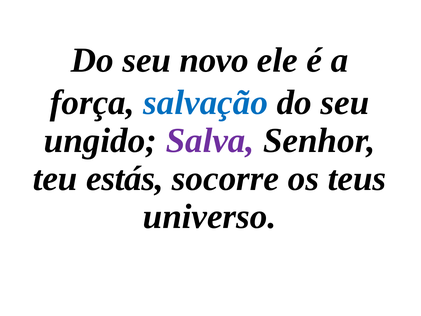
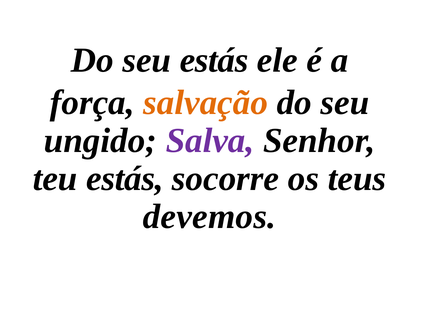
seu novo: novo -> estás (214, 60)
salvação colour: blue -> orange (206, 103)
universo: universo -> devemos (209, 216)
